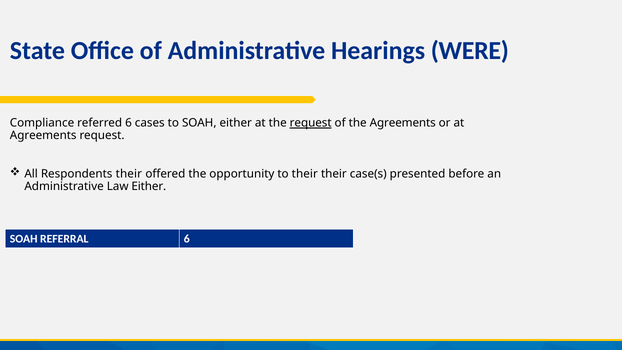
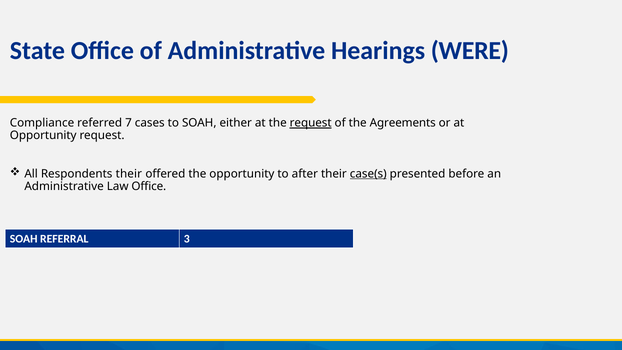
referred 6: 6 -> 7 (128, 123)
Agreements: Agreements -> Opportunity (43, 135)
to their: their -> after (305, 174)
case(s underline: none -> present (368, 174)
Law Either: Either -> Office (149, 186)
REFERRAL 6: 6 -> 3 (187, 239)
